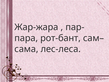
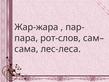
рот-бант: рот-бант -> рот-слов (61, 38)
